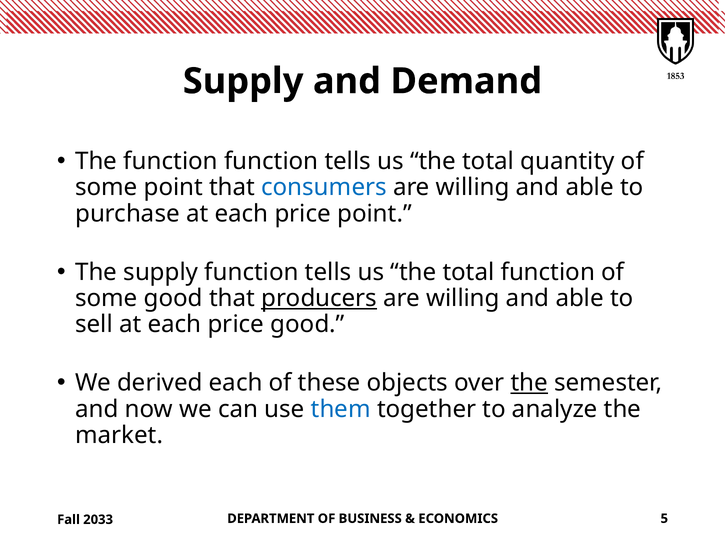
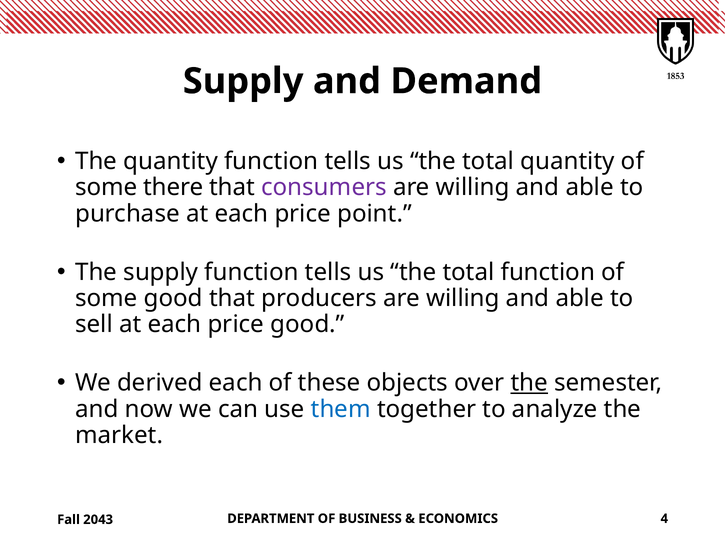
The function: function -> quantity (171, 161)
some point: point -> there (173, 187)
consumers colour: blue -> purple (324, 187)
producers underline: present -> none (319, 298)
5: 5 -> 4 (664, 518)
2033: 2033 -> 2043 (98, 519)
